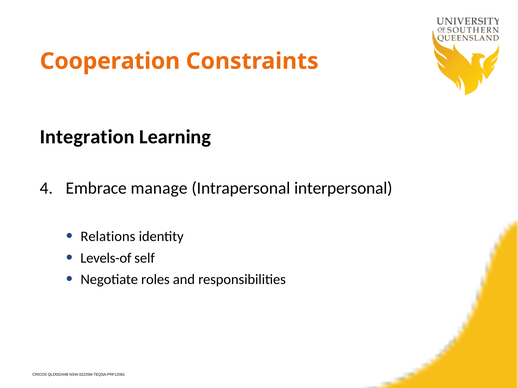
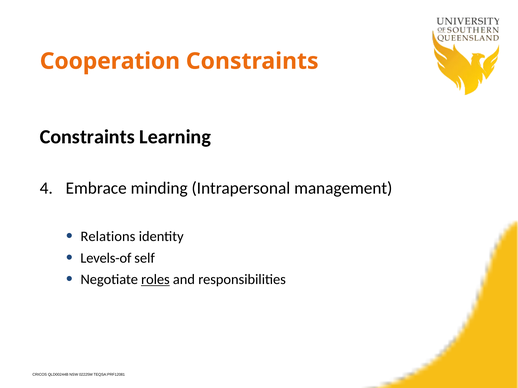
Integration: Integration -> Constraints (87, 137)
manage: manage -> minding (159, 189)
interpersonal: interpersonal -> management (343, 189)
roles underline: none -> present (155, 280)
